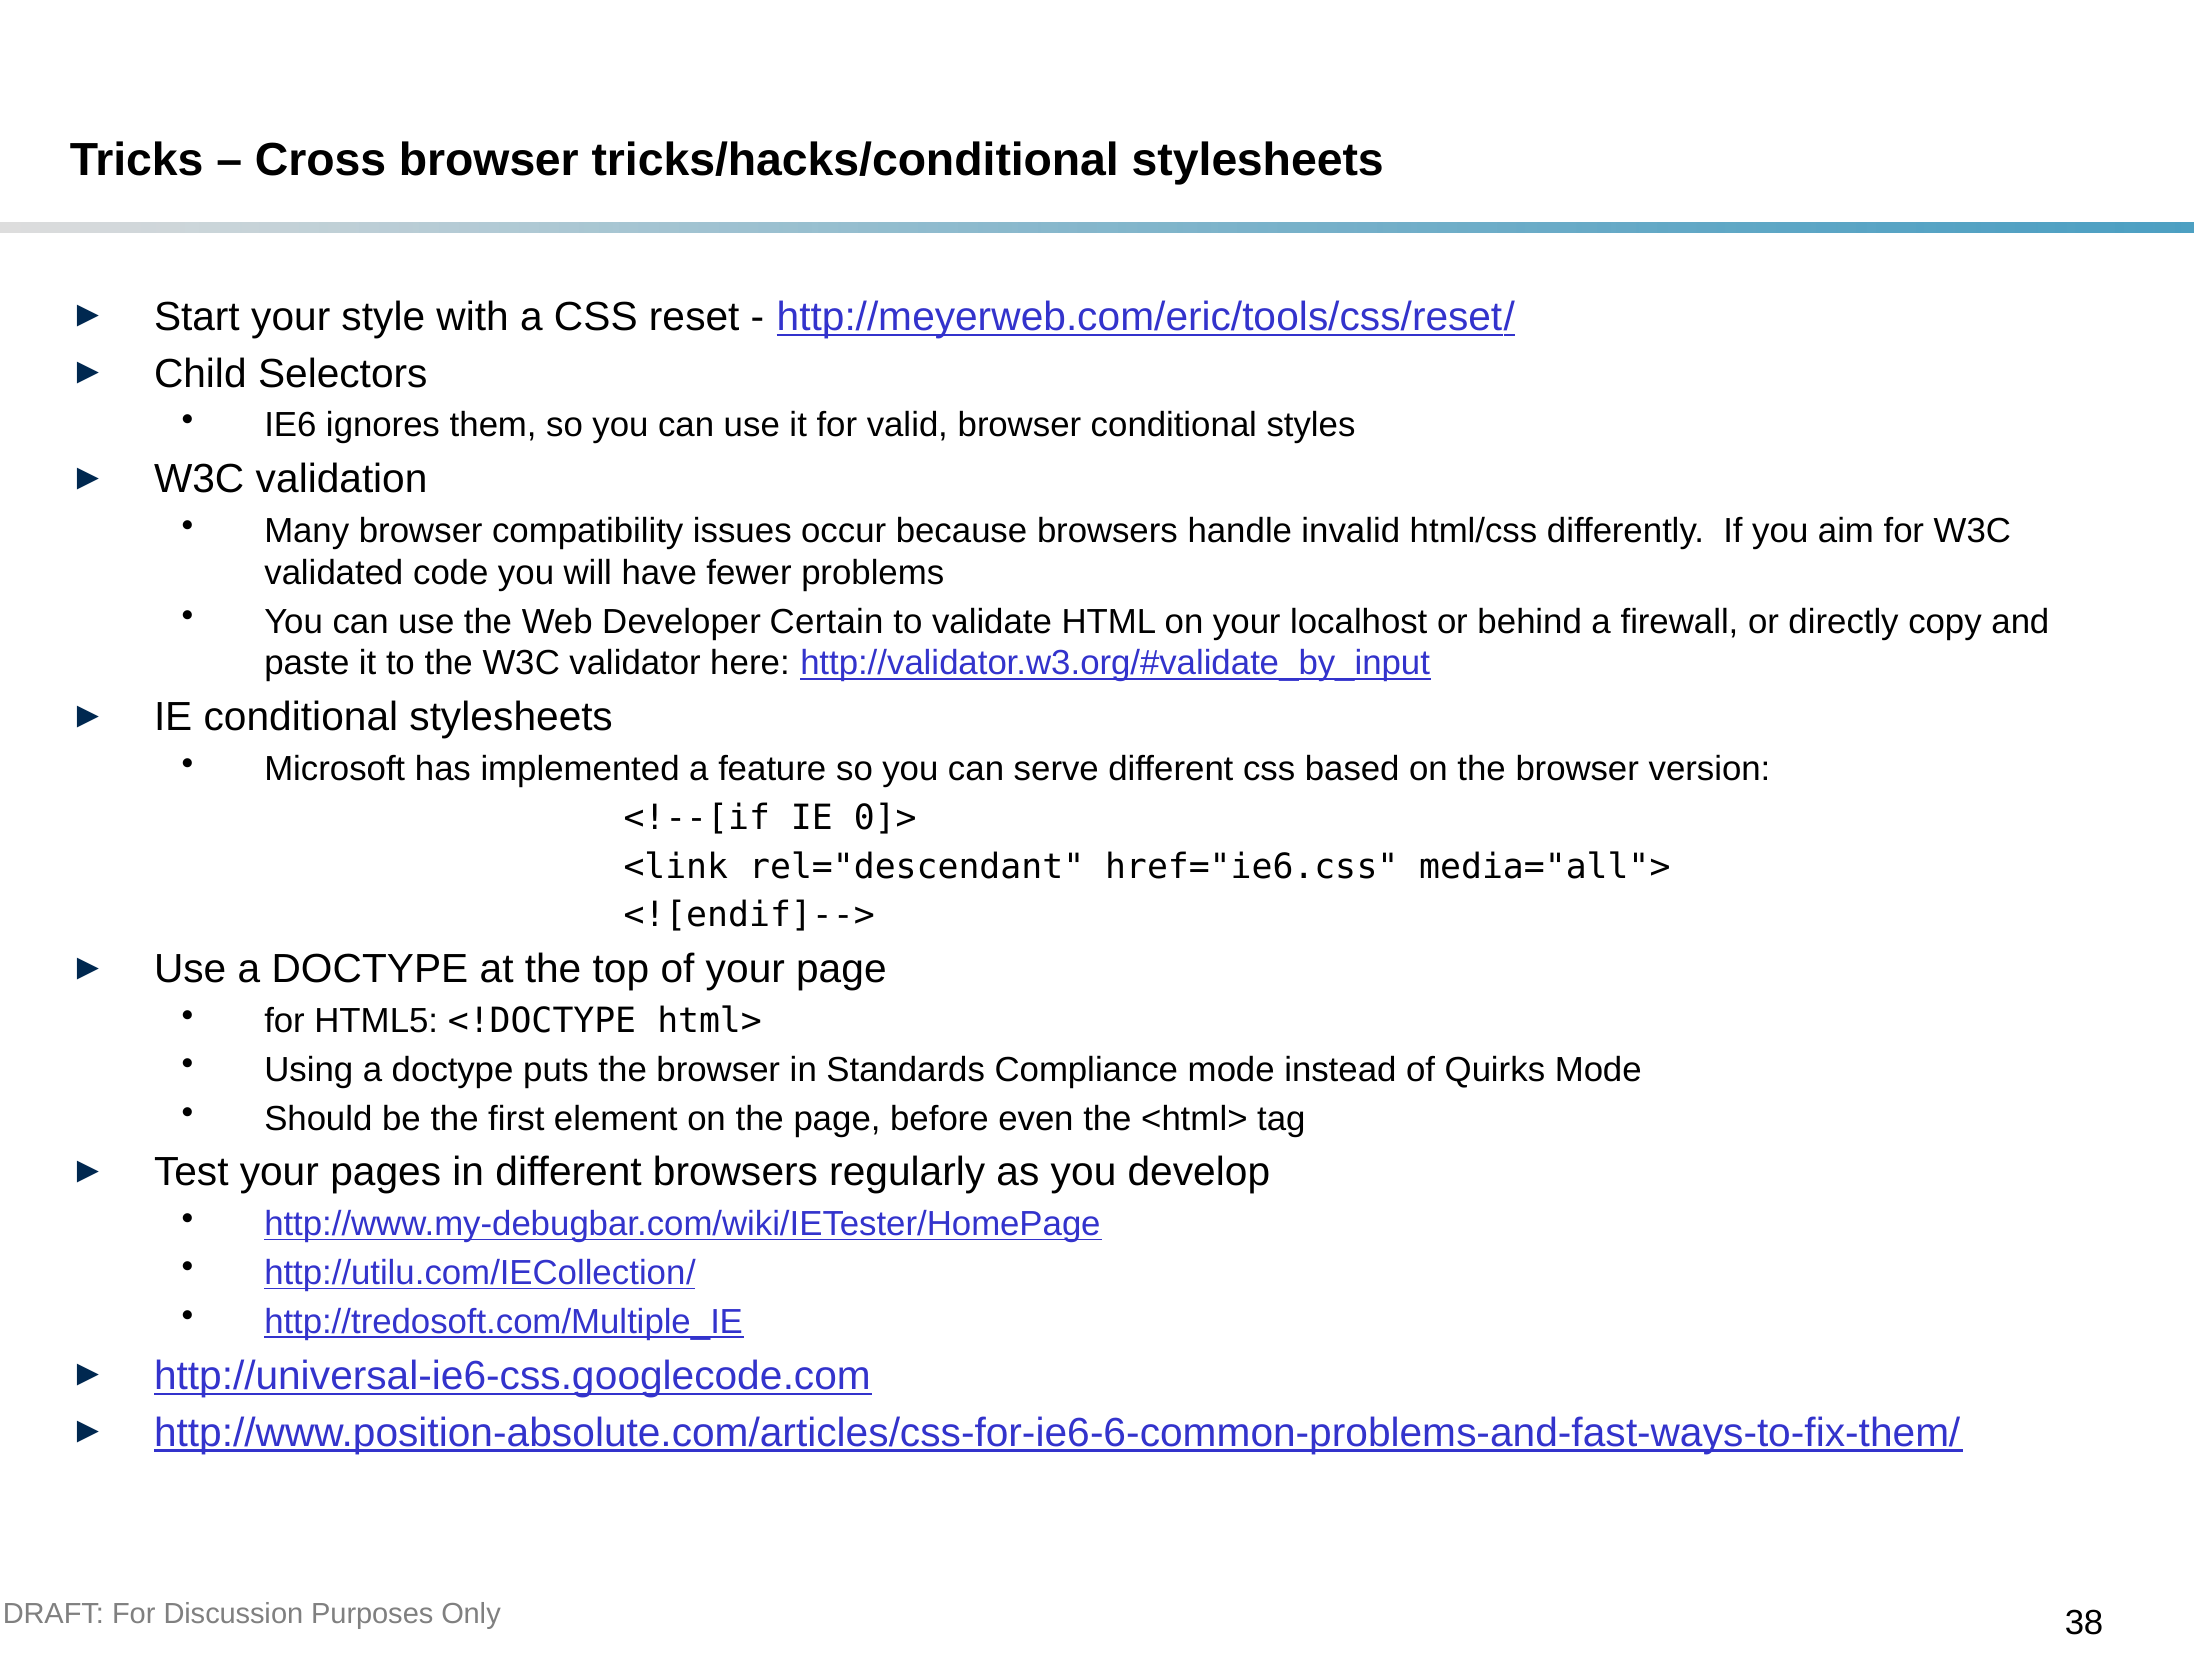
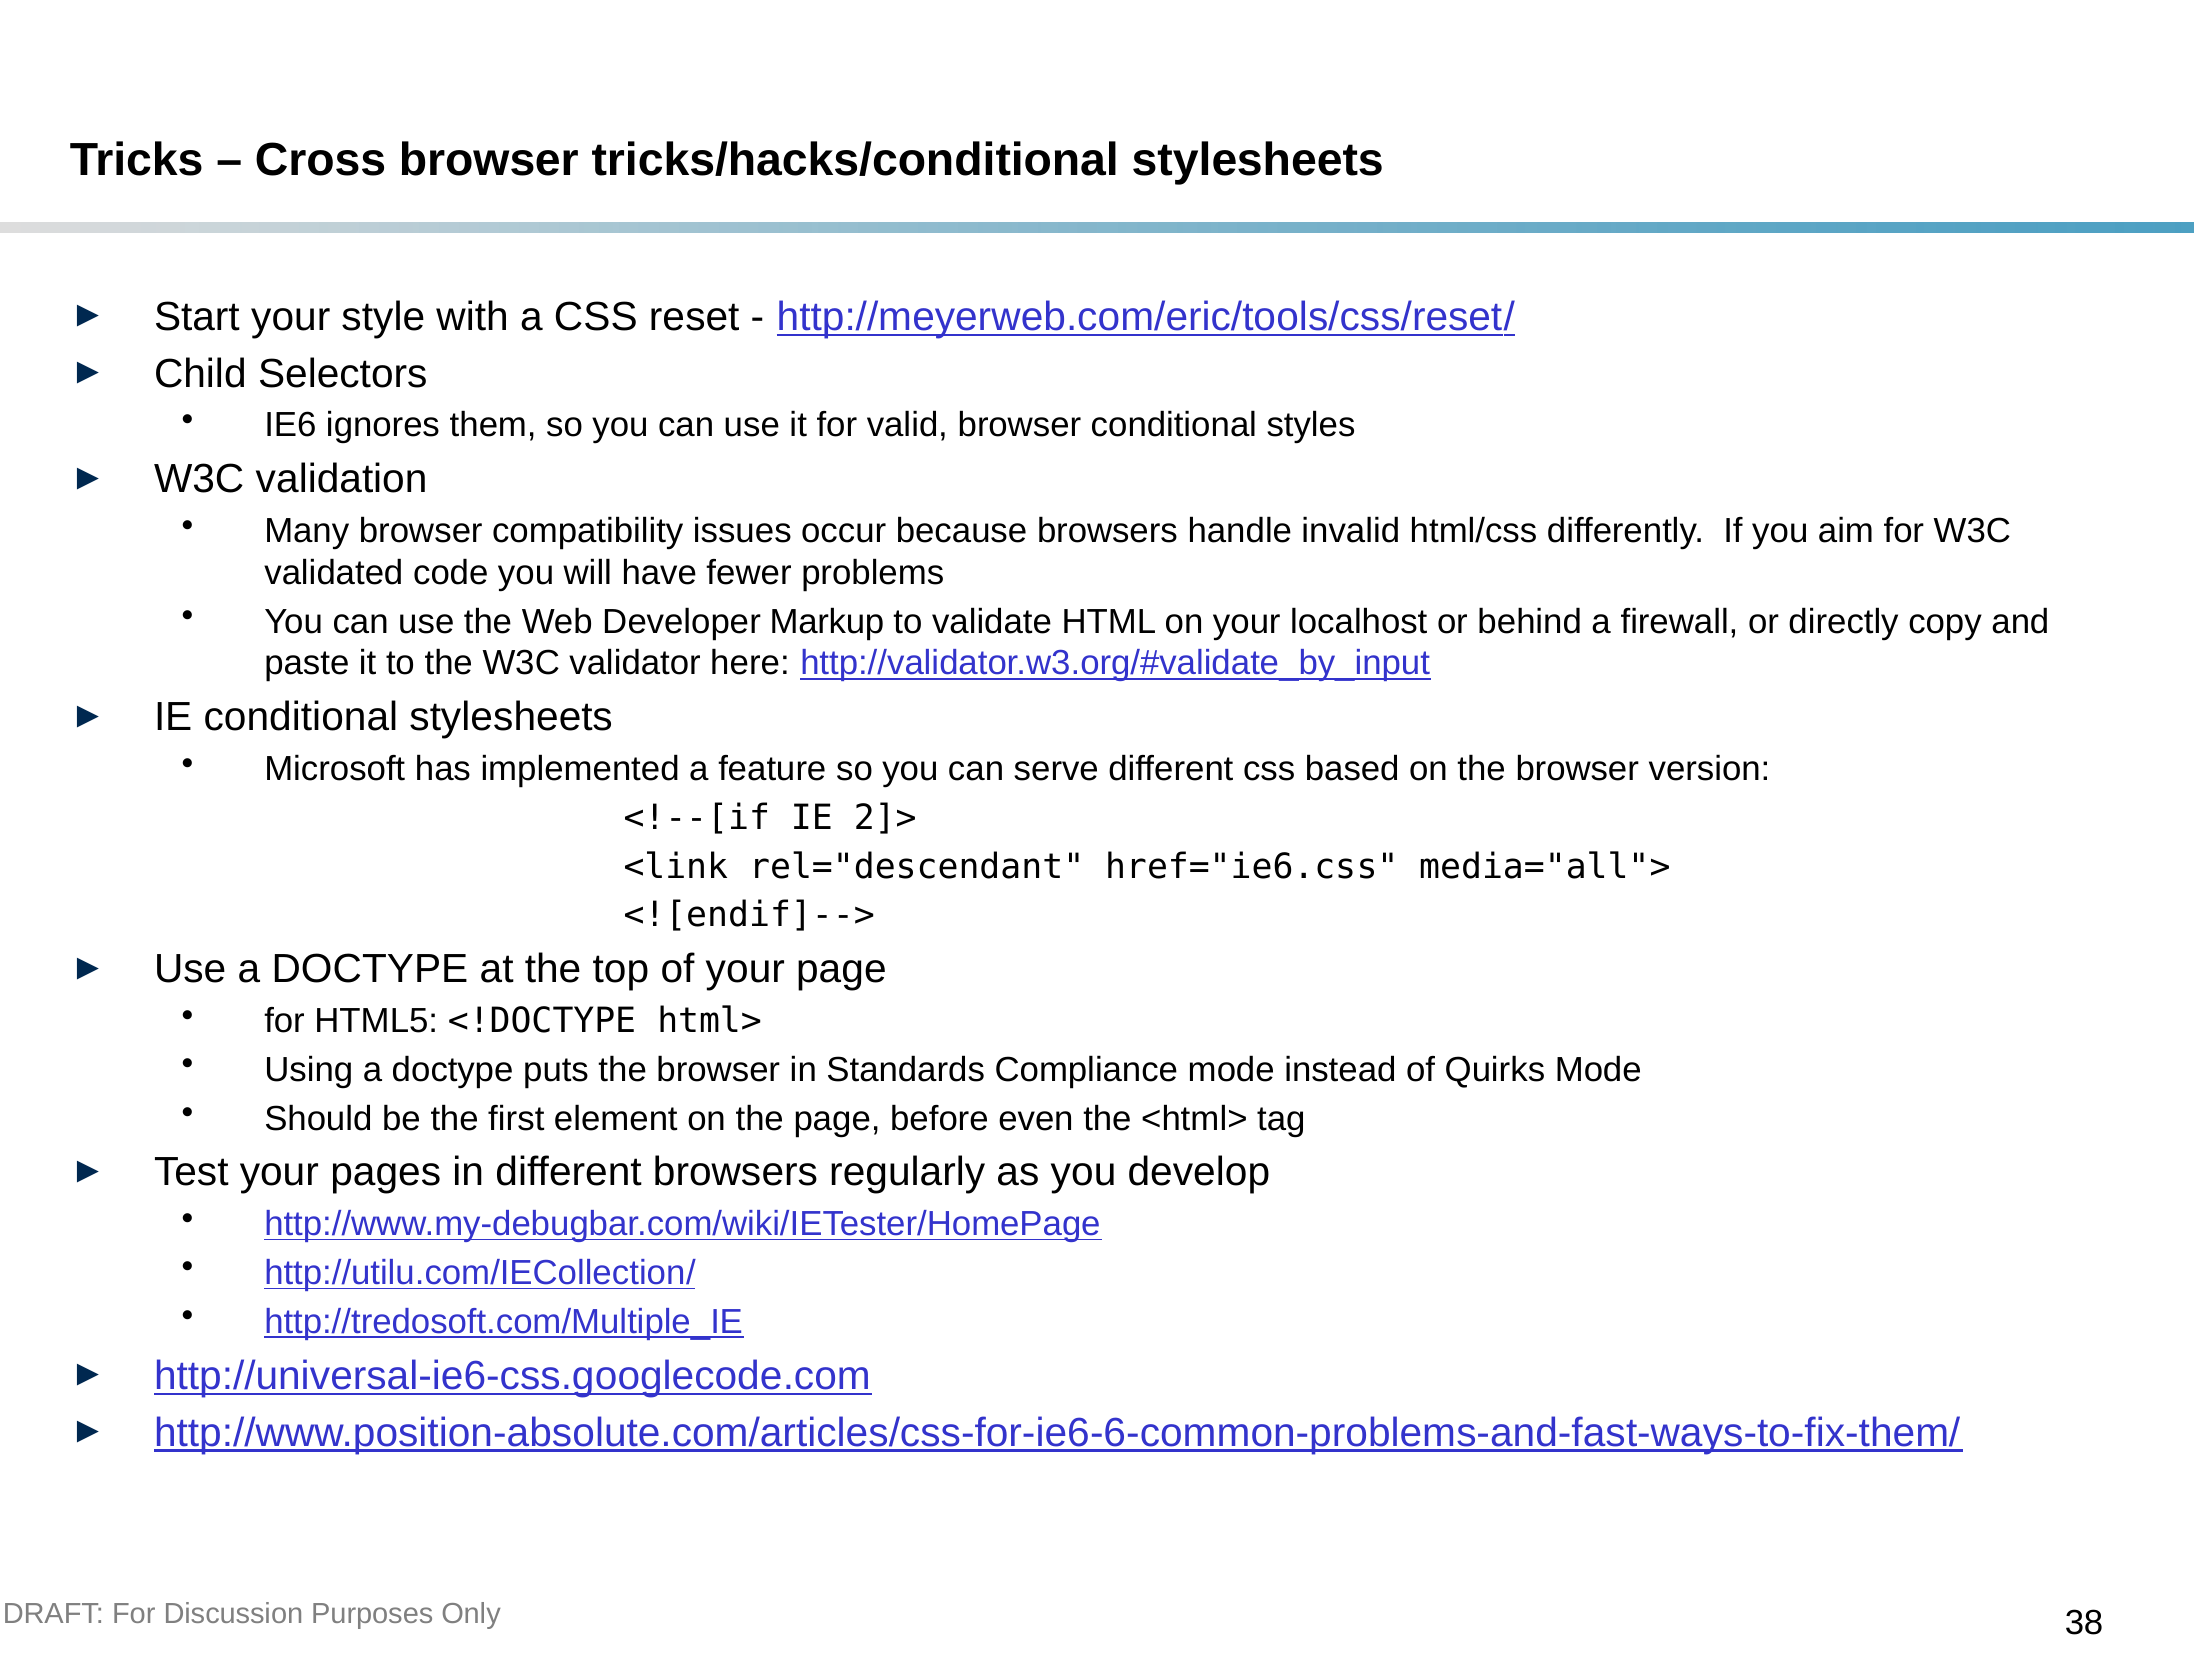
Certain: Certain -> Markup (827, 622)
0]>: 0]> -> 2]> (885, 818)
